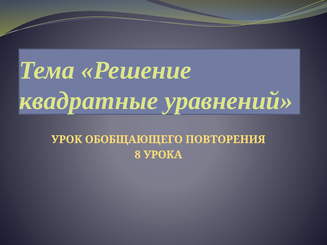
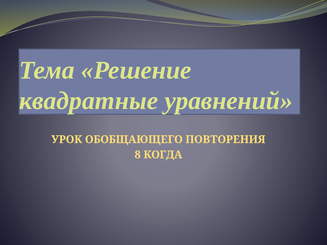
УРОКА: УРОКА -> КОГДА (163, 155)
